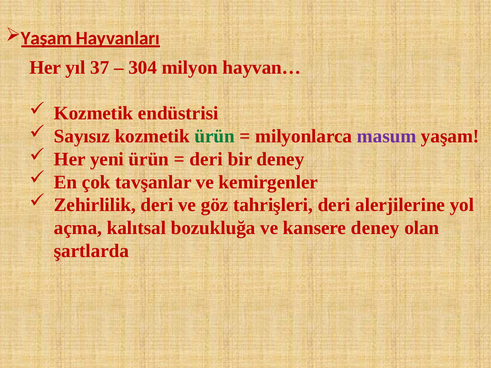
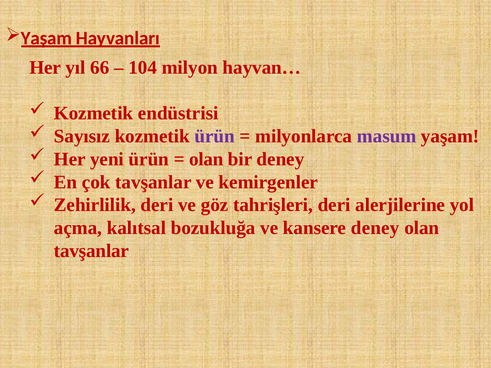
37: 37 -> 66 (100, 68)
304: 304 -> 104 (143, 68)
ürün colour: green -> purple (215, 136)
deri: deri -> olan (206, 159)
şartlarda: şartlarda -> tavşanlar (91, 251)
